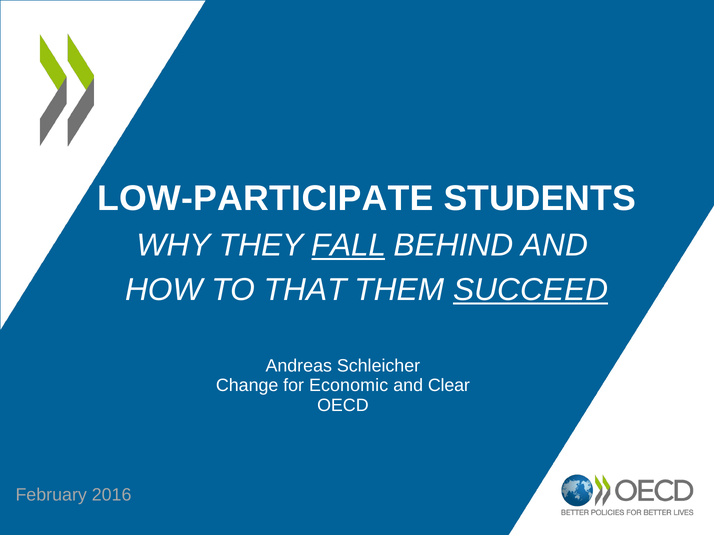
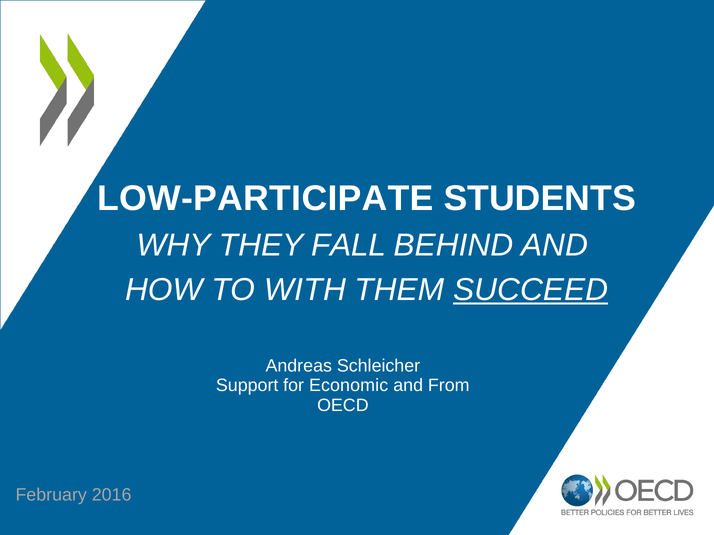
FALL underline: present -> none (348, 246)
THAT: THAT -> WITH (305, 290)
Change: Change -> Support (247, 386)
Clear: Clear -> From (449, 386)
